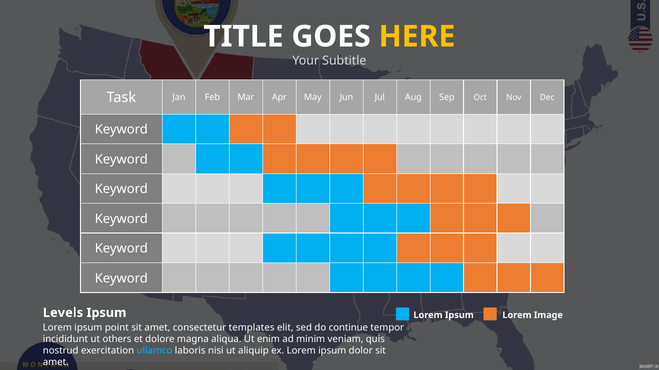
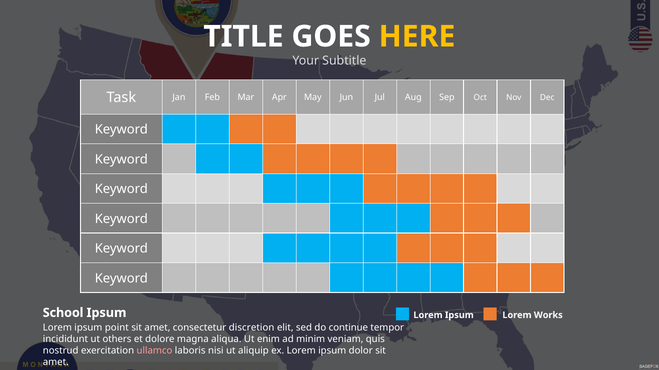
Levels: Levels -> School (63, 313)
Image: Image -> Works (548, 316)
templates: templates -> discretion (252, 328)
ullamco colour: light blue -> pink (154, 351)
